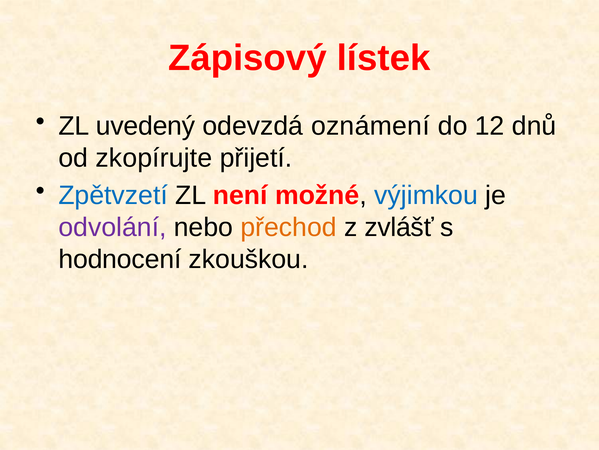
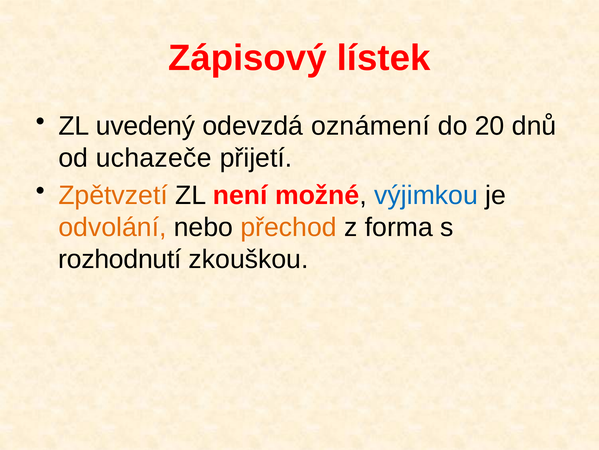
12: 12 -> 20 (490, 126)
zkopírujte: zkopírujte -> uchazeče (154, 158)
Zpětvzetí colour: blue -> orange (113, 195)
odvolání colour: purple -> orange (112, 227)
zvlášť: zvlášť -> forma (399, 227)
hodnocení: hodnocení -> rozhodnutí (120, 259)
